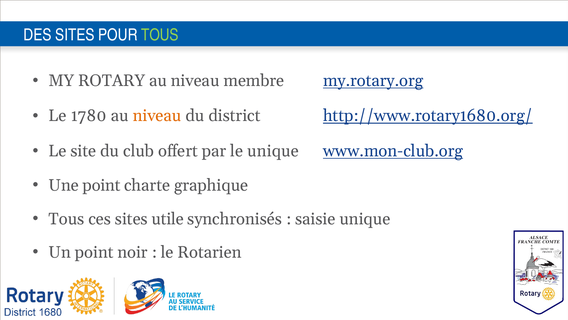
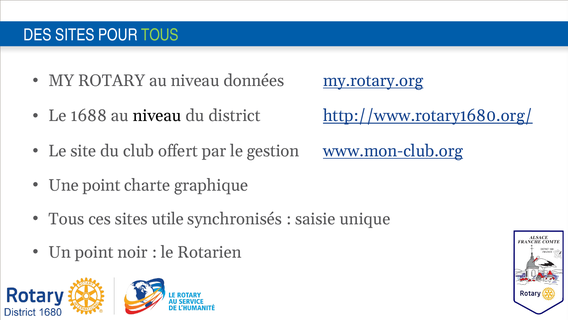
membre: membre -> données (254, 81)
1780: 1780 -> 1688 (89, 116)
niveau colour: orange -> black (157, 116)
le unique: unique -> gestion (273, 151)
